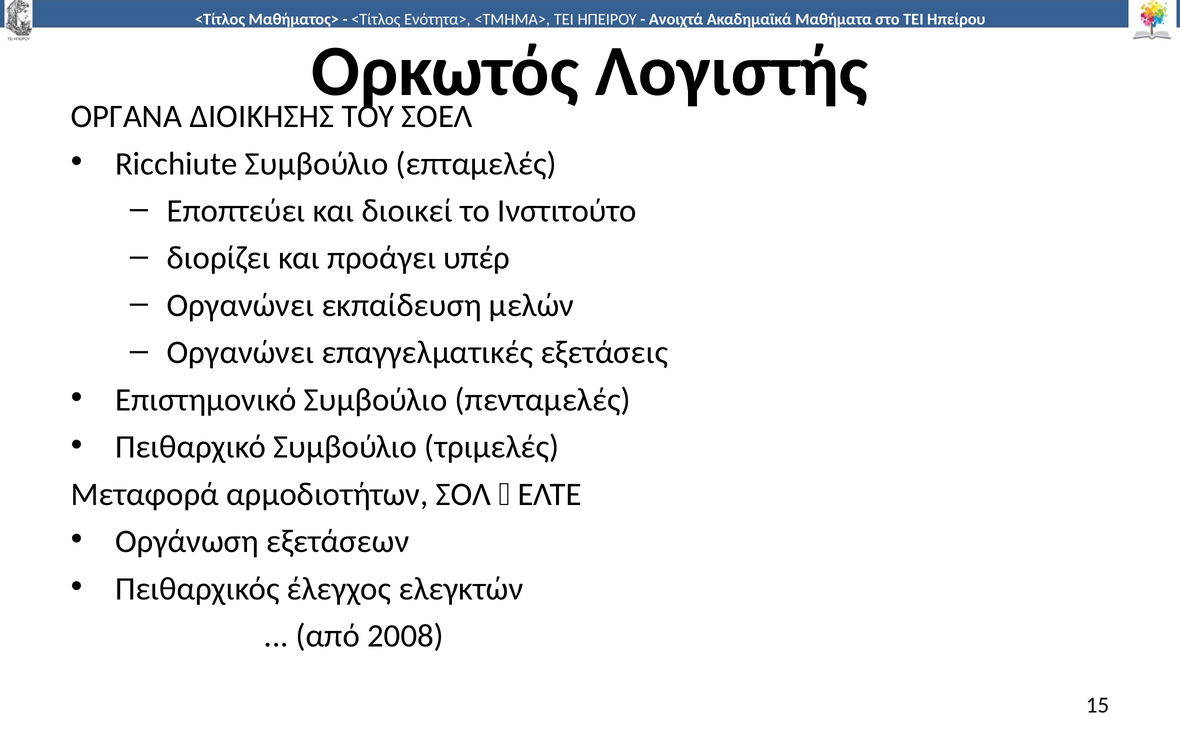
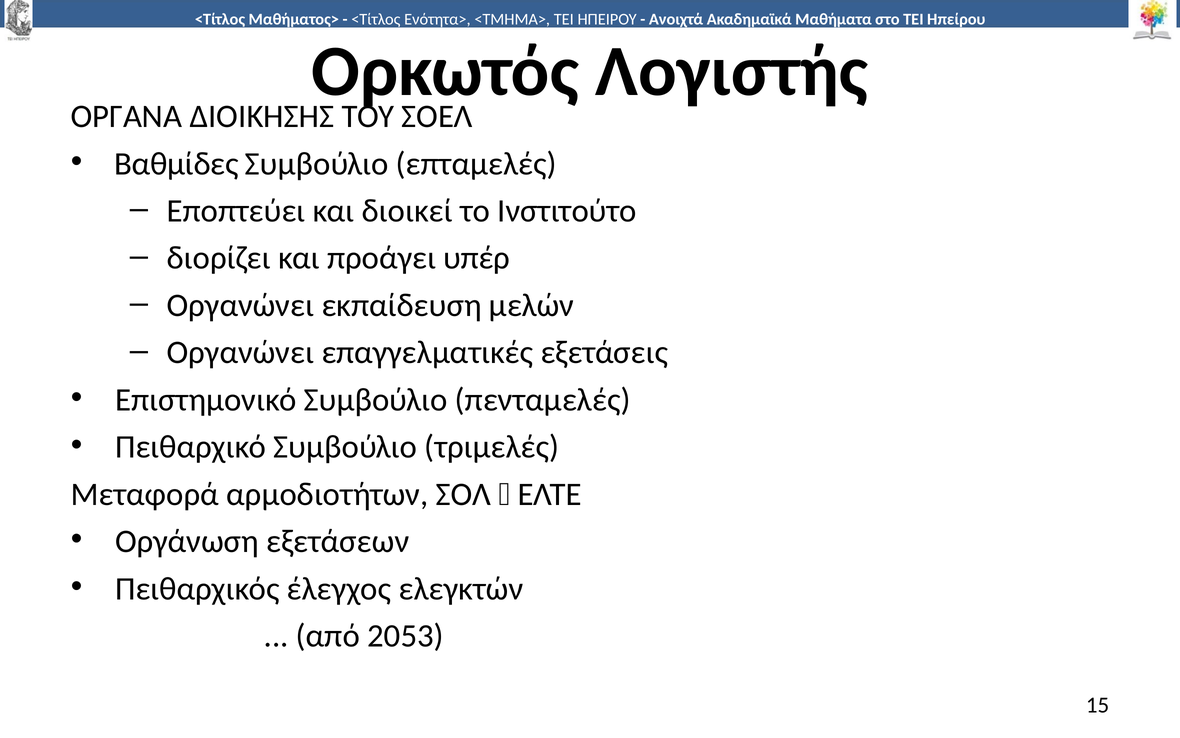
Ricchiute: Ricchiute -> Βαθμίδες (176, 164)
2008: 2008 -> 2053 (406, 636)
